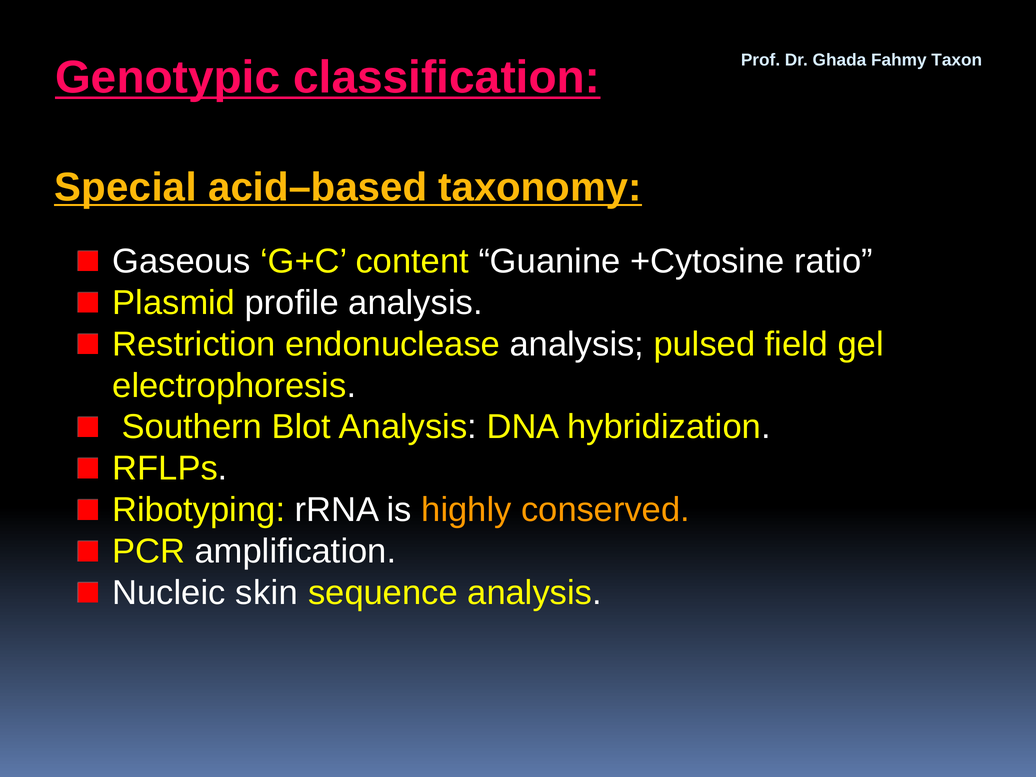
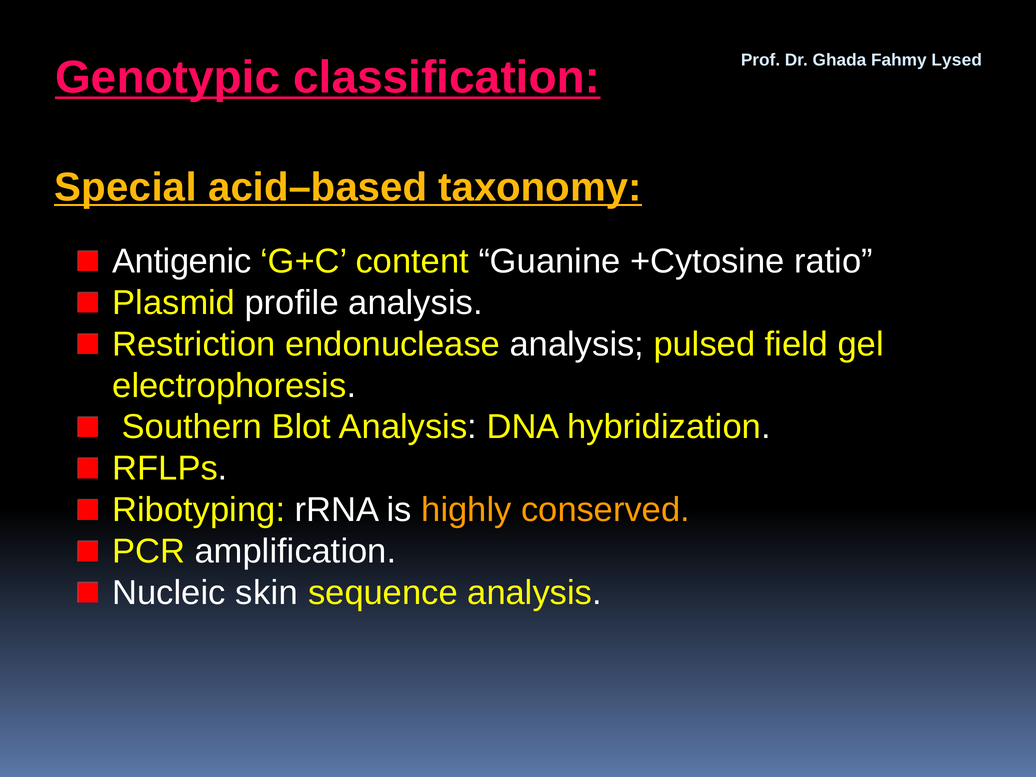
Taxon: Taxon -> Lysed (957, 60)
Gaseous: Gaseous -> Antigenic (182, 261)
